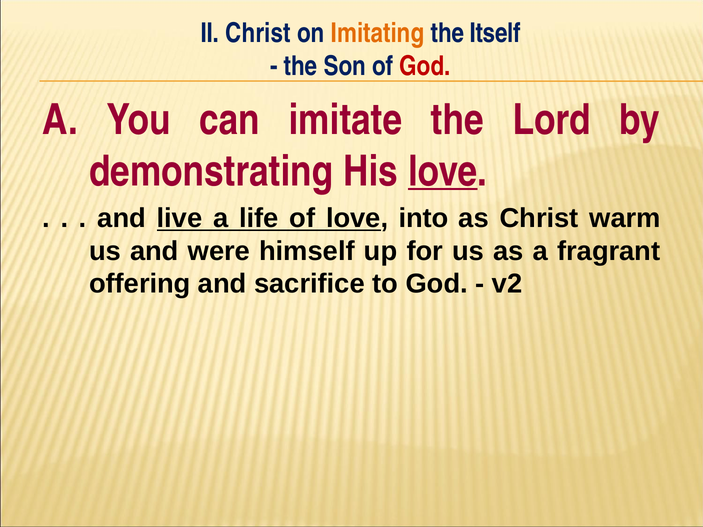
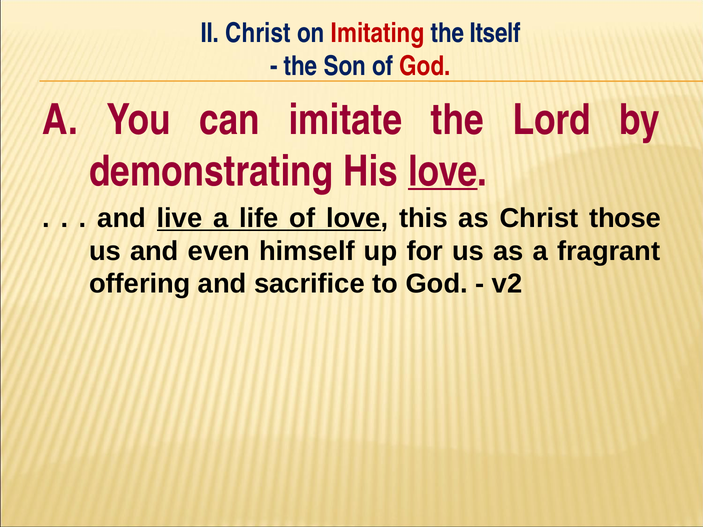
Imitating colour: orange -> red (378, 33)
into: into -> this (423, 218)
warm: warm -> those (625, 218)
were: were -> even (219, 251)
